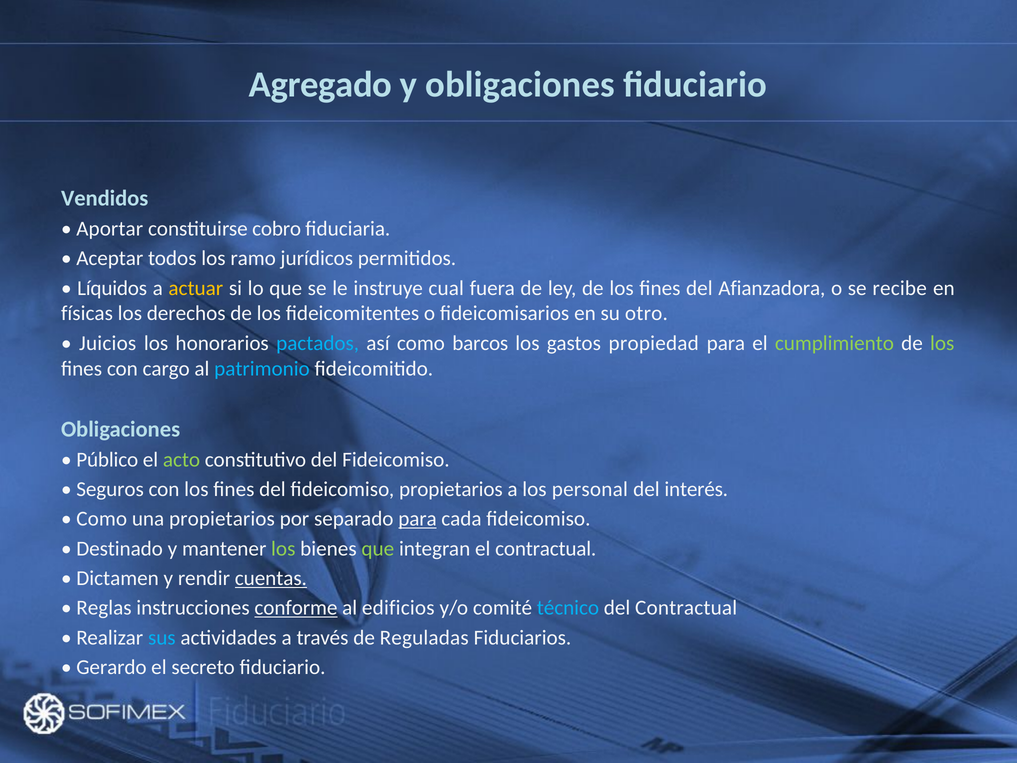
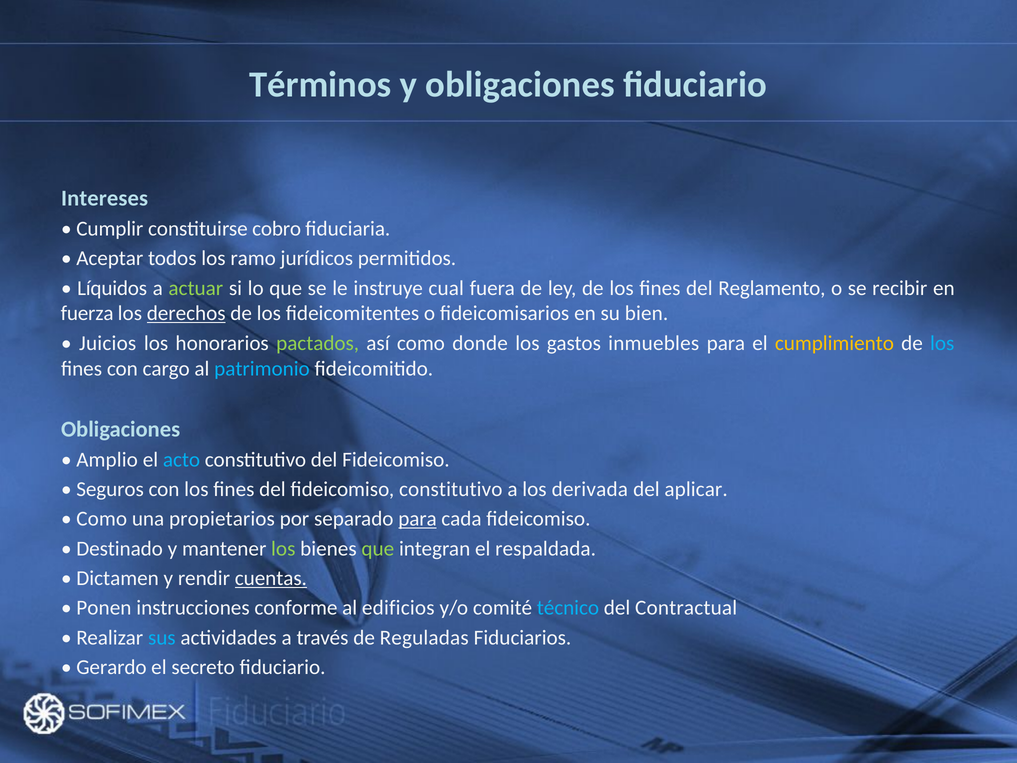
Agregado: Agregado -> Términos (320, 85)
Vendidos: Vendidos -> Intereses (105, 198)
Aportar: Aportar -> Cumplir (110, 229)
actuar colour: yellow -> light green (196, 288)
Afianzadora: Afianzadora -> Reglamento (772, 288)
recibe: recibe -> recibir (900, 288)
físicas: físicas -> fuerza (87, 313)
derechos underline: none -> present (186, 313)
otro: otro -> bien (647, 313)
pactados colour: light blue -> light green (318, 343)
barcos: barcos -> donde (480, 343)
propiedad: propiedad -> inmuebles (654, 343)
cumplimiento colour: light green -> yellow (834, 343)
los colour: light green -> light blue (942, 343)
Público: Público -> Amplio (107, 459)
acto colour: light green -> light blue (181, 459)
fideicomiso propietarios: propietarios -> constitutivo (451, 489)
personal: personal -> derivada (590, 489)
interés: interés -> aplicar (696, 489)
el contractual: contractual -> respaldada (546, 548)
Reglas: Reglas -> Ponen (104, 608)
conforme underline: present -> none (296, 608)
